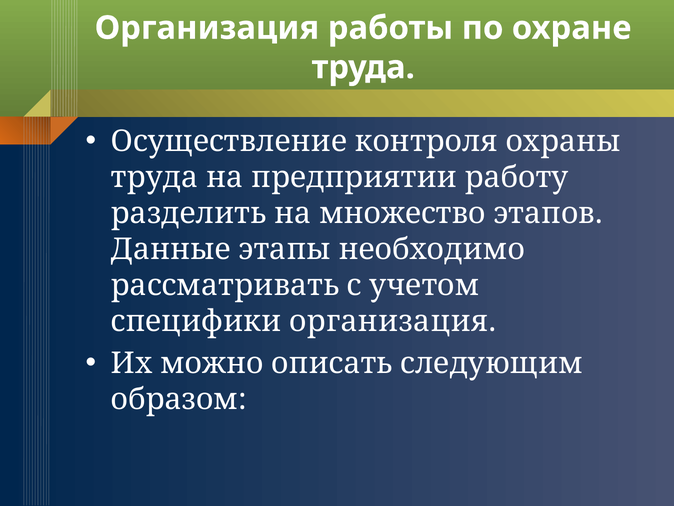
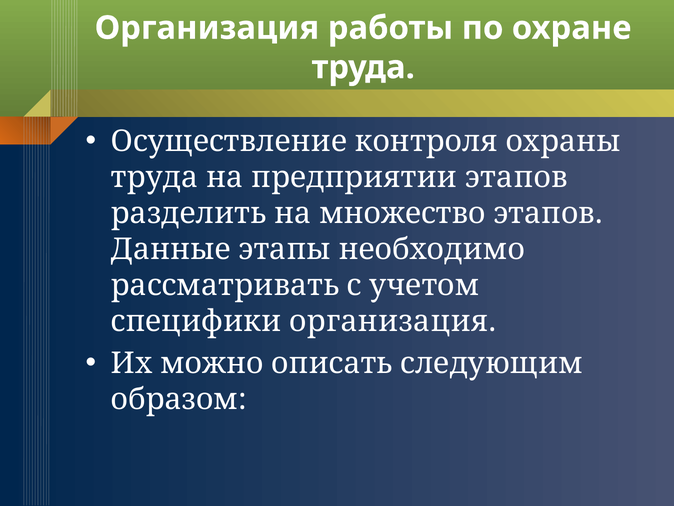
предприятии работу: работу -> этапов (516, 177)
